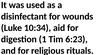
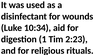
6:23: 6:23 -> 2:23 (76, 39)
